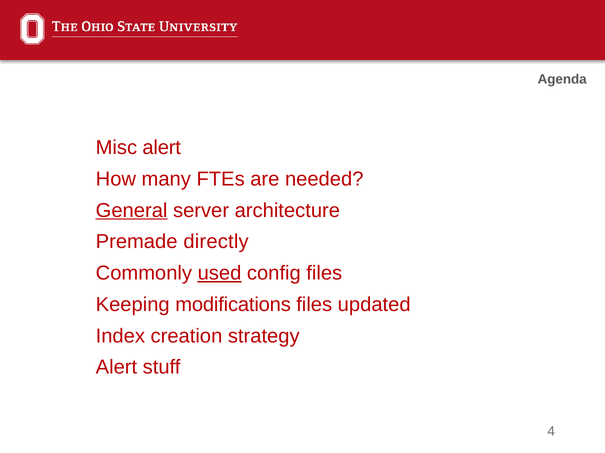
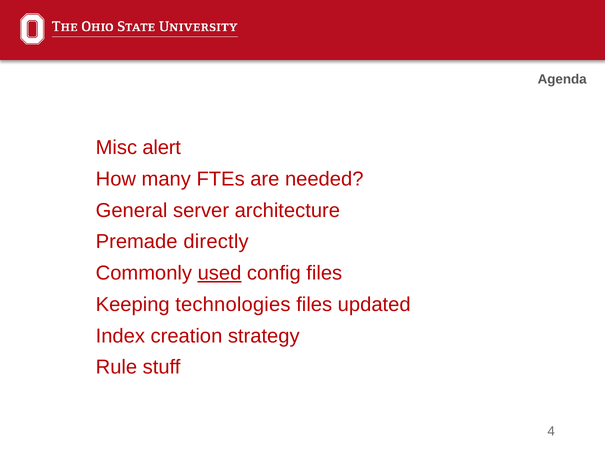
General underline: present -> none (132, 211)
modifications: modifications -> technologies (233, 305)
Alert: Alert -> Rule (116, 368)
